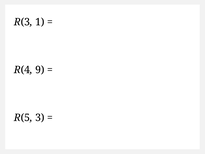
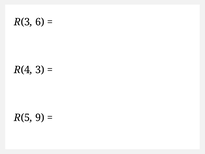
1: 1 -> 6 (40, 22)
9: 9 -> 3 (40, 70)
3: 3 -> 9 (40, 117)
